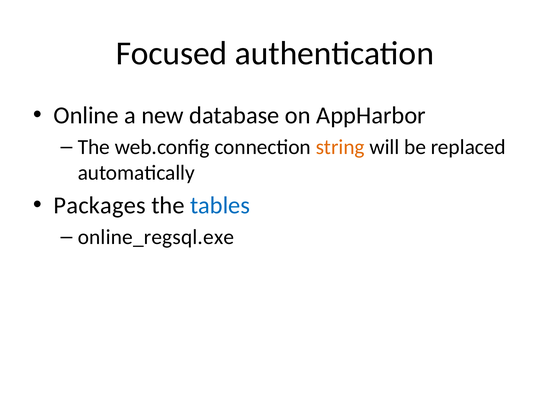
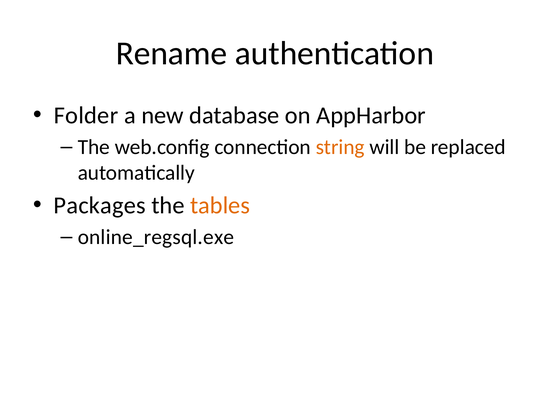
Focused: Focused -> Rename (171, 53)
Online: Online -> Folder (86, 115)
tables colour: blue -> orange (220, 205)
